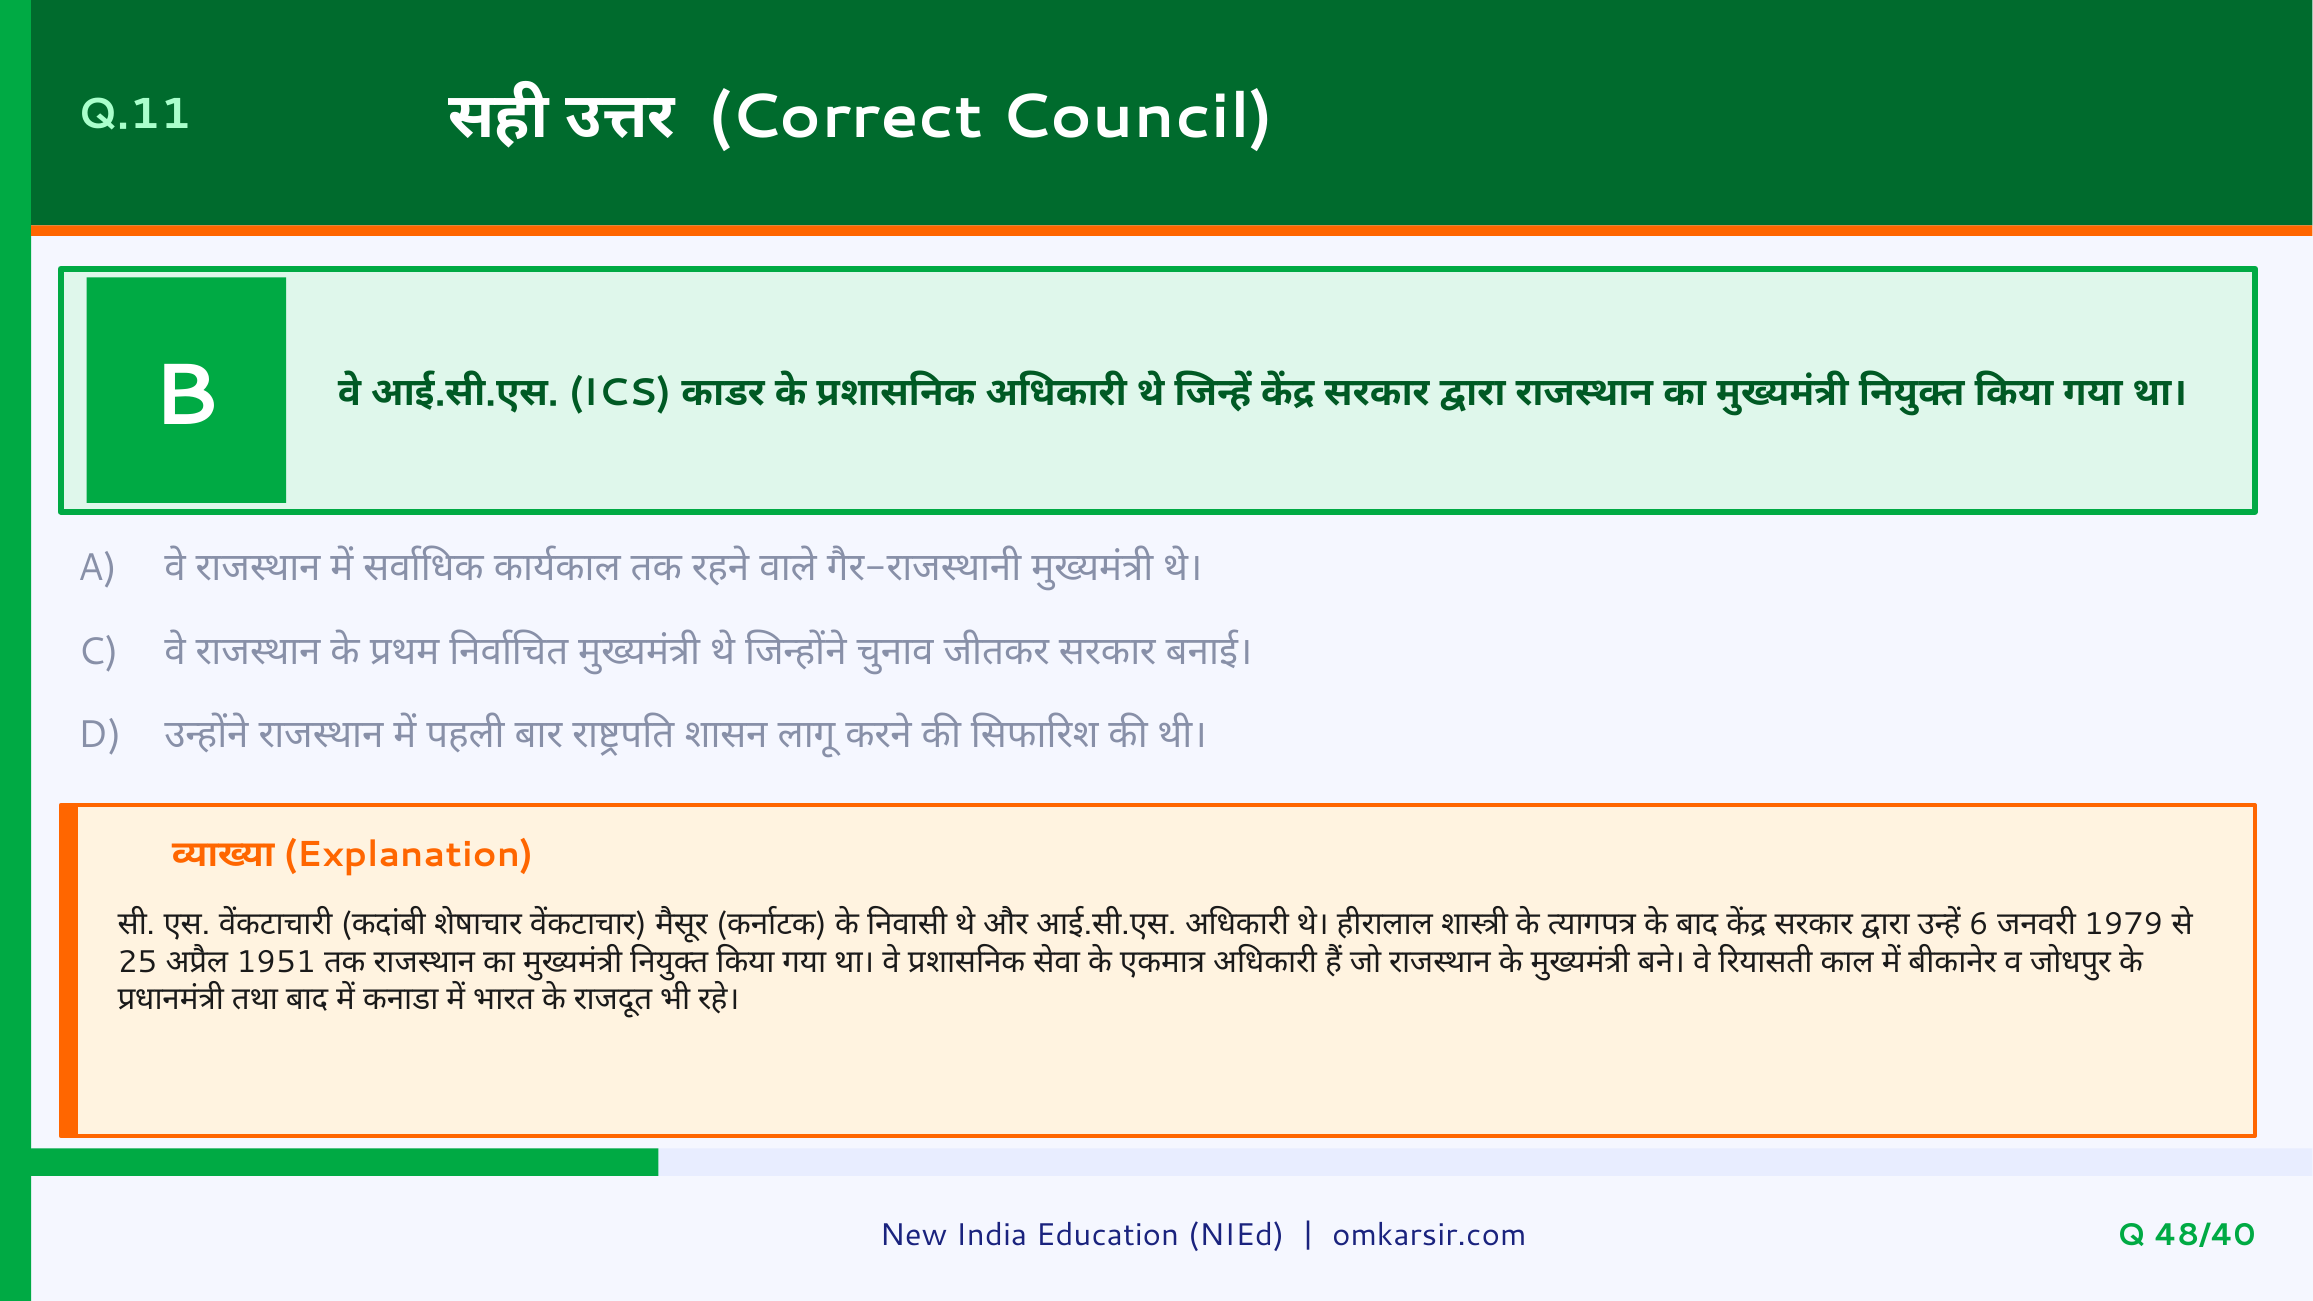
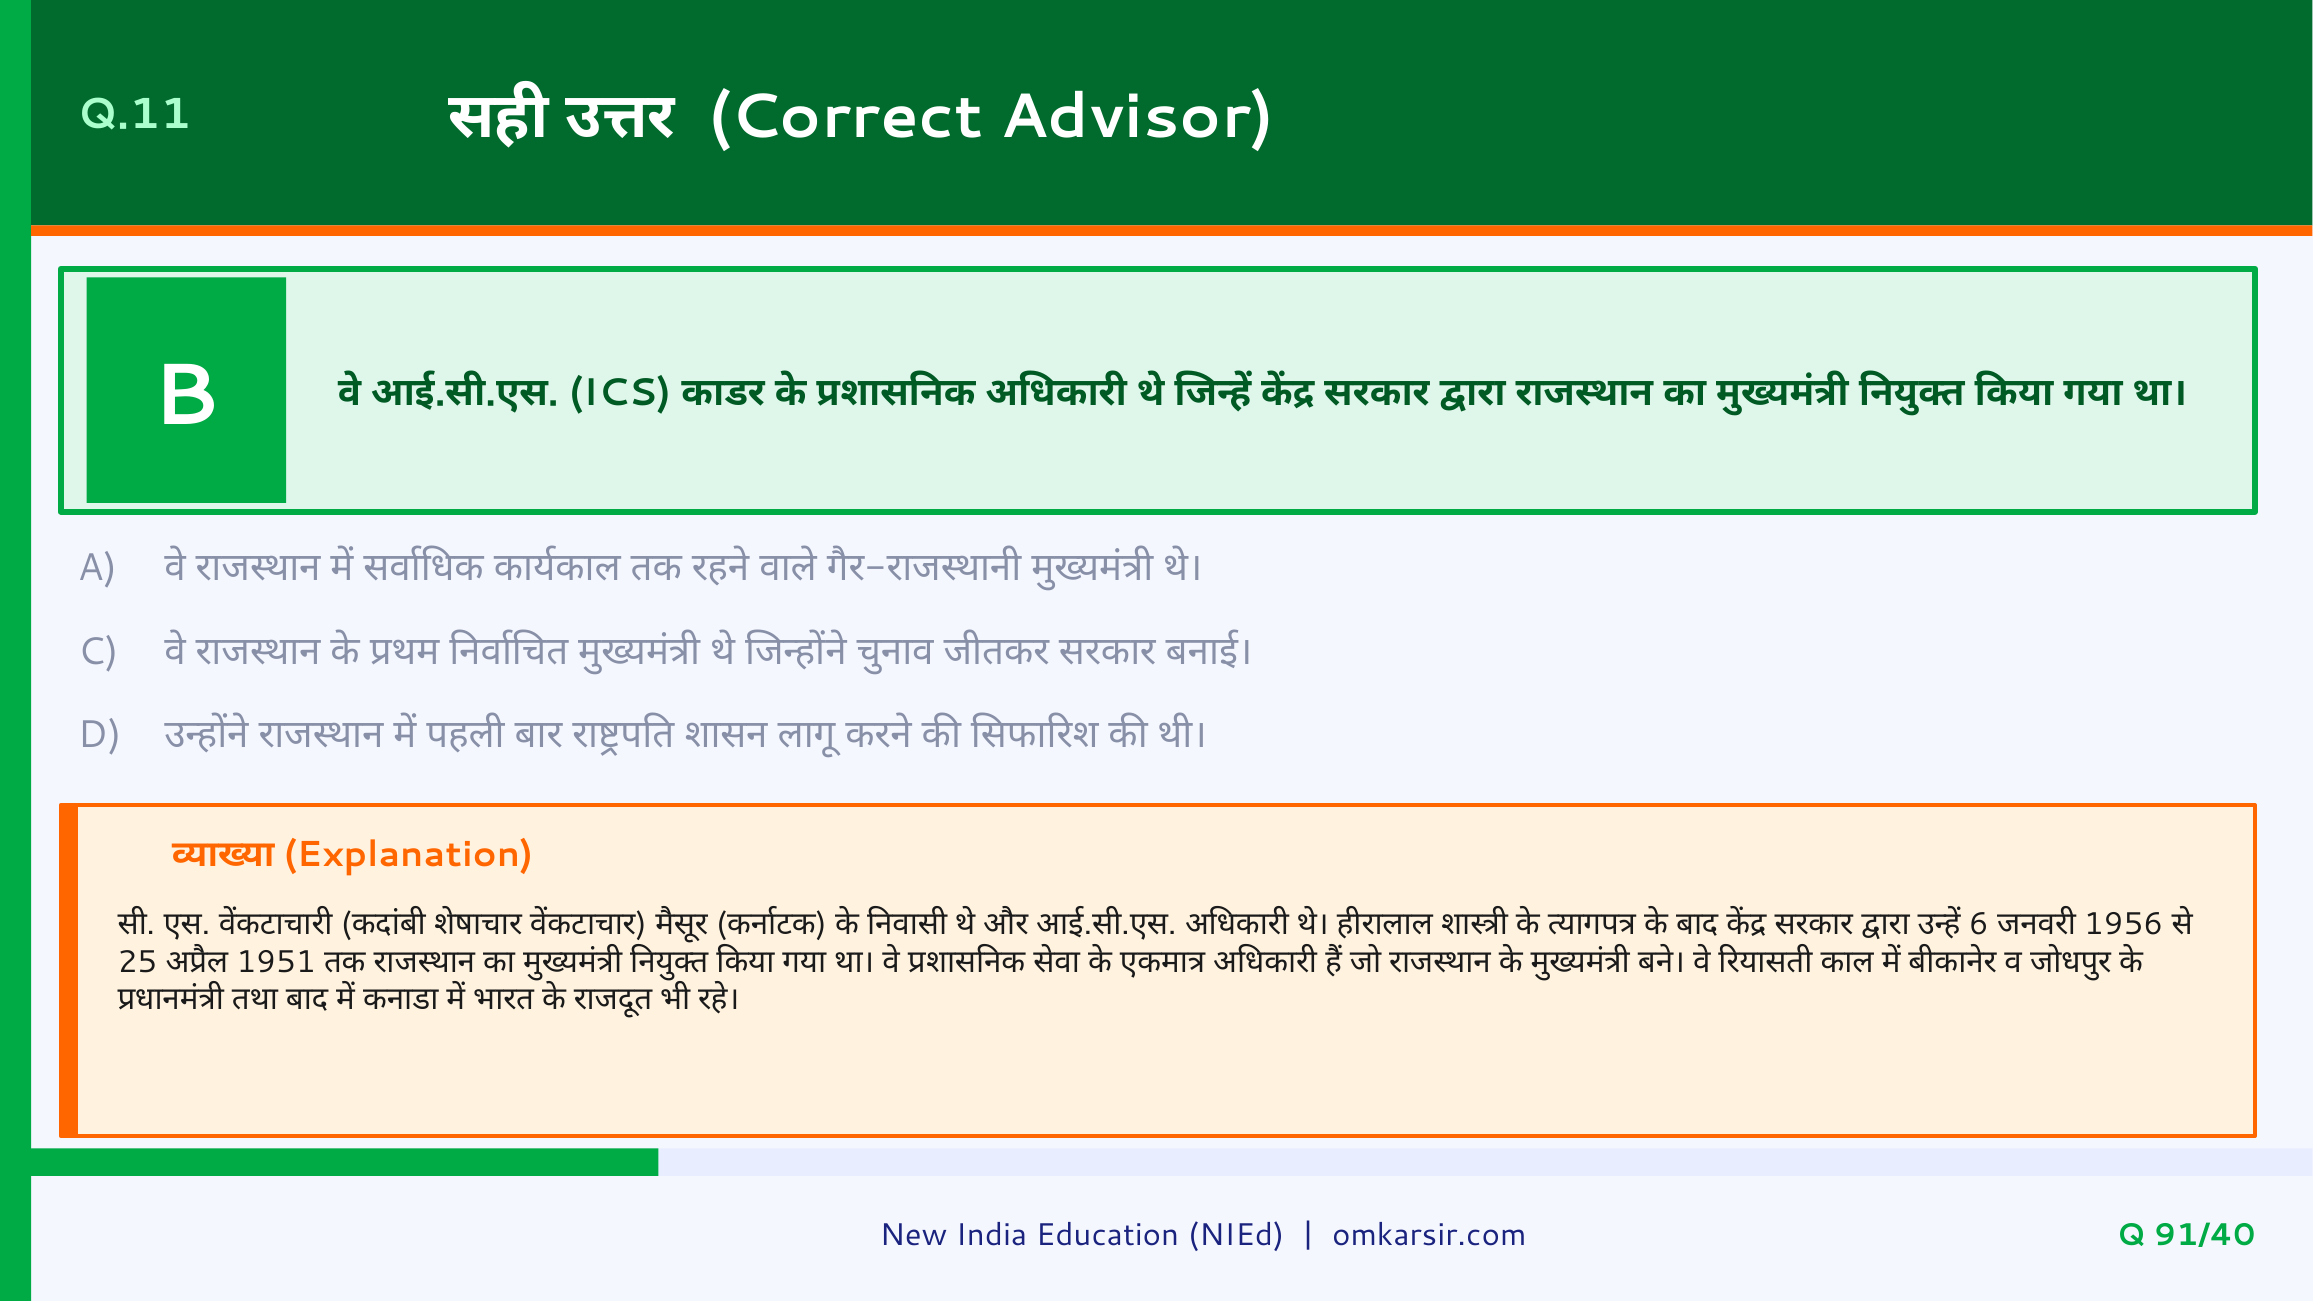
Council: Council -> Advisor (1137, 117)
1979: 1979 -> 1956 (2124, 924)
48/40: 48/40 -> 91/40 (2205, 1235)
